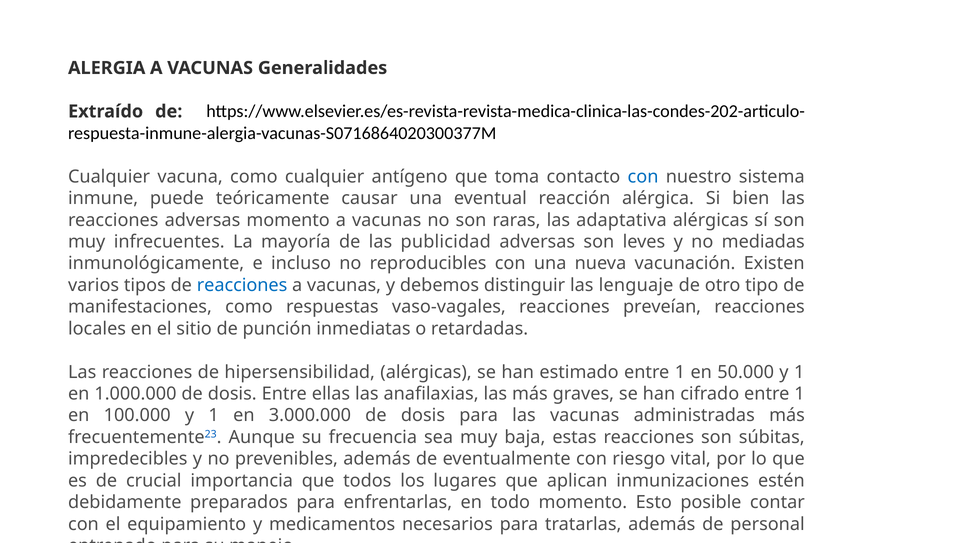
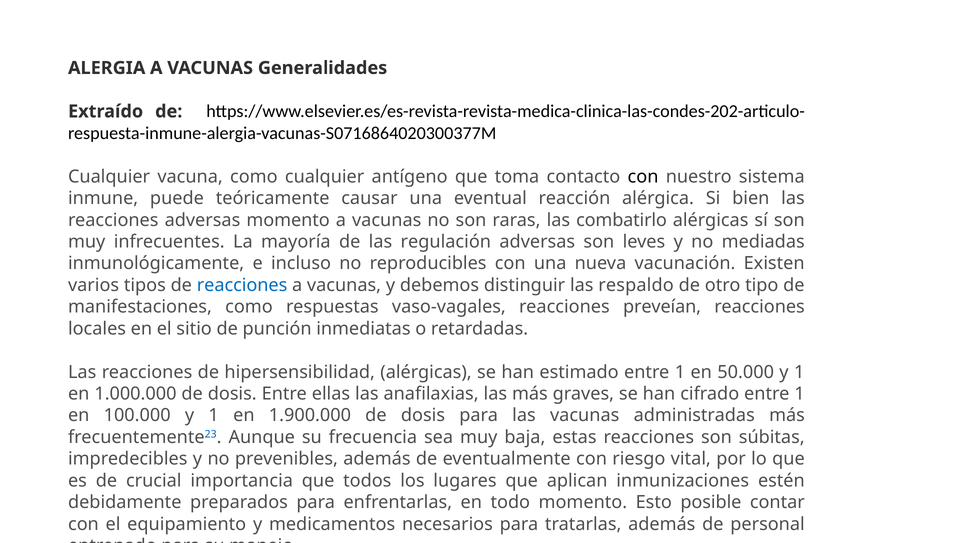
con colour: blue -> black (643, 177)
adaptativa: adaptativa -> combatirlo (622, 220)
publicidad: publicidad -> regulación (446, 242)
lenguaje: lenguaje -> respaldo (636, 285)
3.000.000: 3.000.000 -> 1.900.000 (310, 416)
